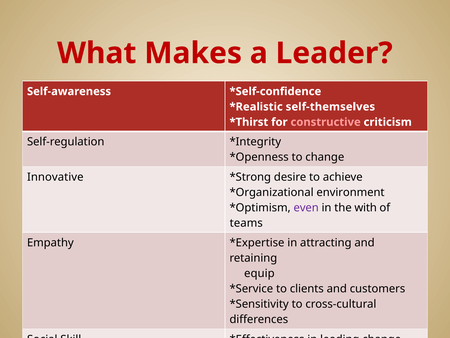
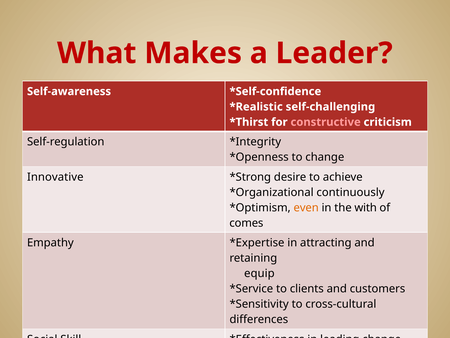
self-themselves: self-themselves -> self-challenging (330, 107)
environment: environment -> continuously (350, 192)
even colour: purple -> orange (306, 207)
teams: teams -> comes (246, 223)
